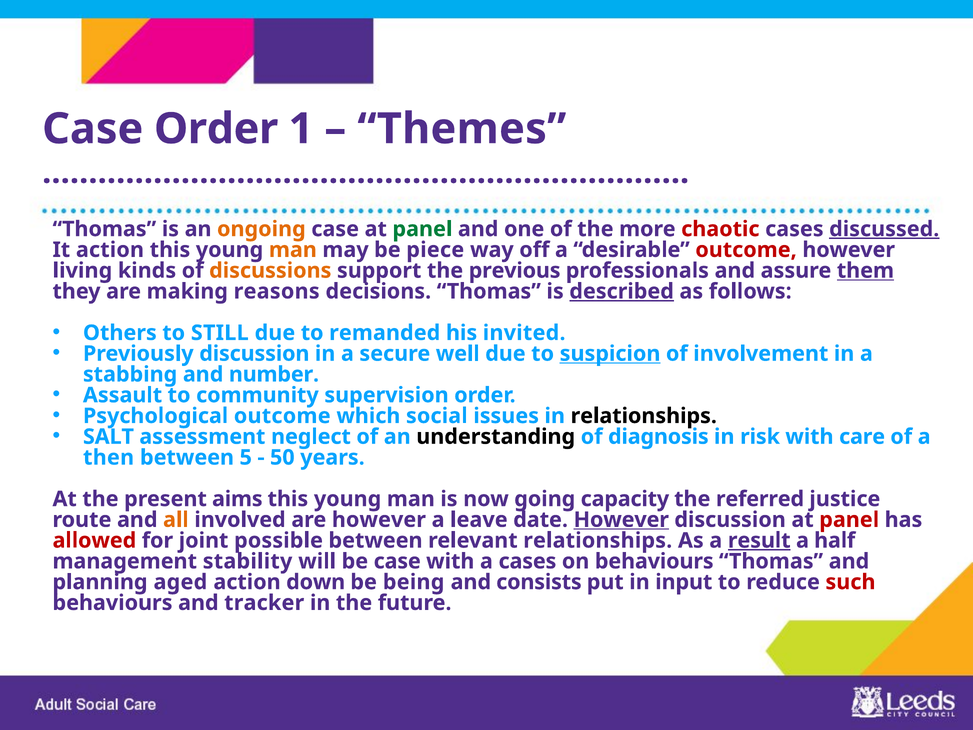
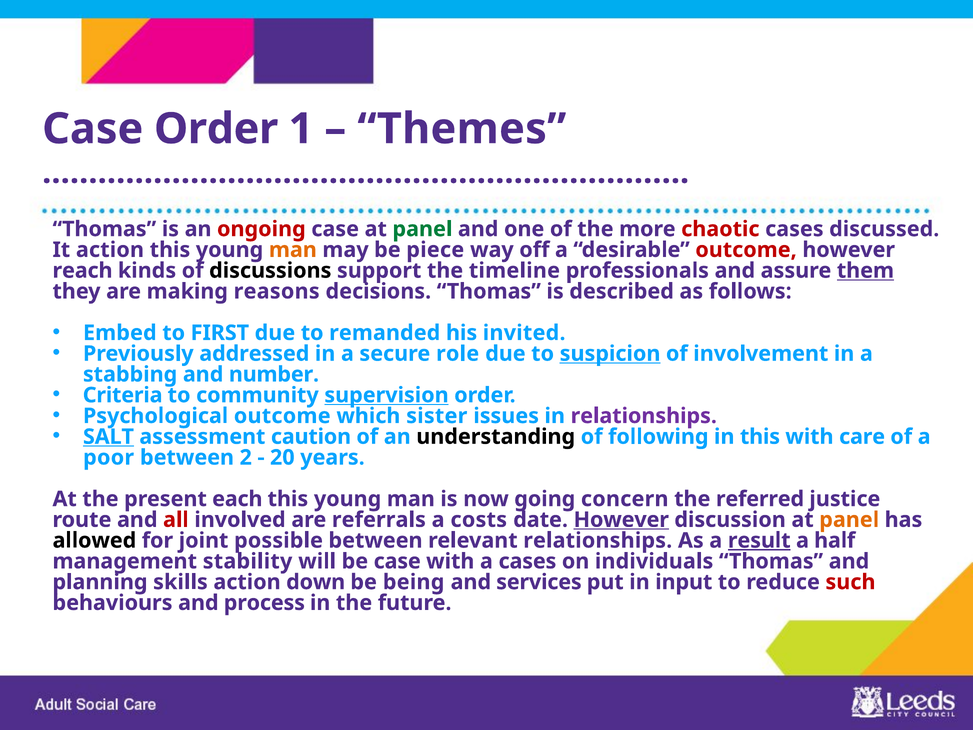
ongoing colour: orange -> red (261, 229)
discussed underline: present -> none (884, 229)
living: living -> reach (83, 271)
discussions colour: orange -> black (270, 271)
previous: previous -> timeline (514, 271)
described underline: present -> none (622, 291)
Others: Others -> Embed (120, 333)
STILL: STILL -> FIRST (220, 333)
Previously discussion: discussion -> addressed (254, 354)
well: well -> role (458, 354)
Assault: Assault -> Criteria (123, 395)
supervision underline: none -> present (387, 395)
social: social -> sister (437, 416)
relationships colour: black -> purple (644, 416)
SALT underline: none -> present (108, 437)
neglect: neglect -> caution (311, 437)
diagnosis: diagnosis -> following (658, 437)
in risk: risk -> this (760, 437)
then: then -> poor (109, 457)
5: 5 -> 2 (246, 457)
50: 50 -> 20 (282, 457)
aims: aims -> each (237, 499)
capacity: capacity -> concern (625, 499)
all colour: orange -> red (176, 520)
are however: however -> referrals (379, 520)
leave: leave -> costs (479, 520)
panel colour: red -> orange (849, 520)
allowed colour: red -> black (94, 540)
on behaviours: behaviours -> individuals (654, 561)
aged: aged -> skills (180, 582)
consists: consists -> services (539, 582)
tracker: tracker -> process (264, 603)
